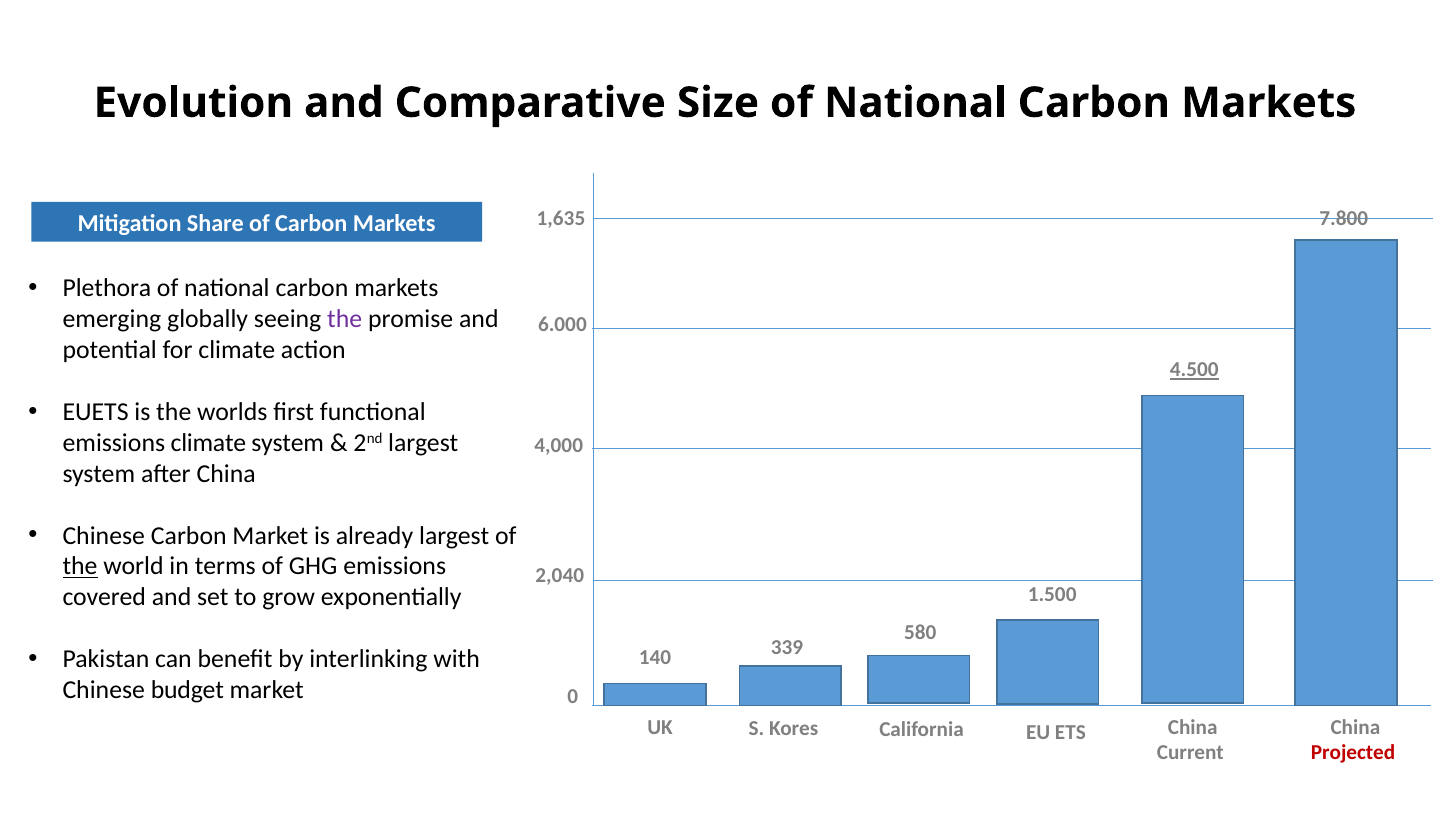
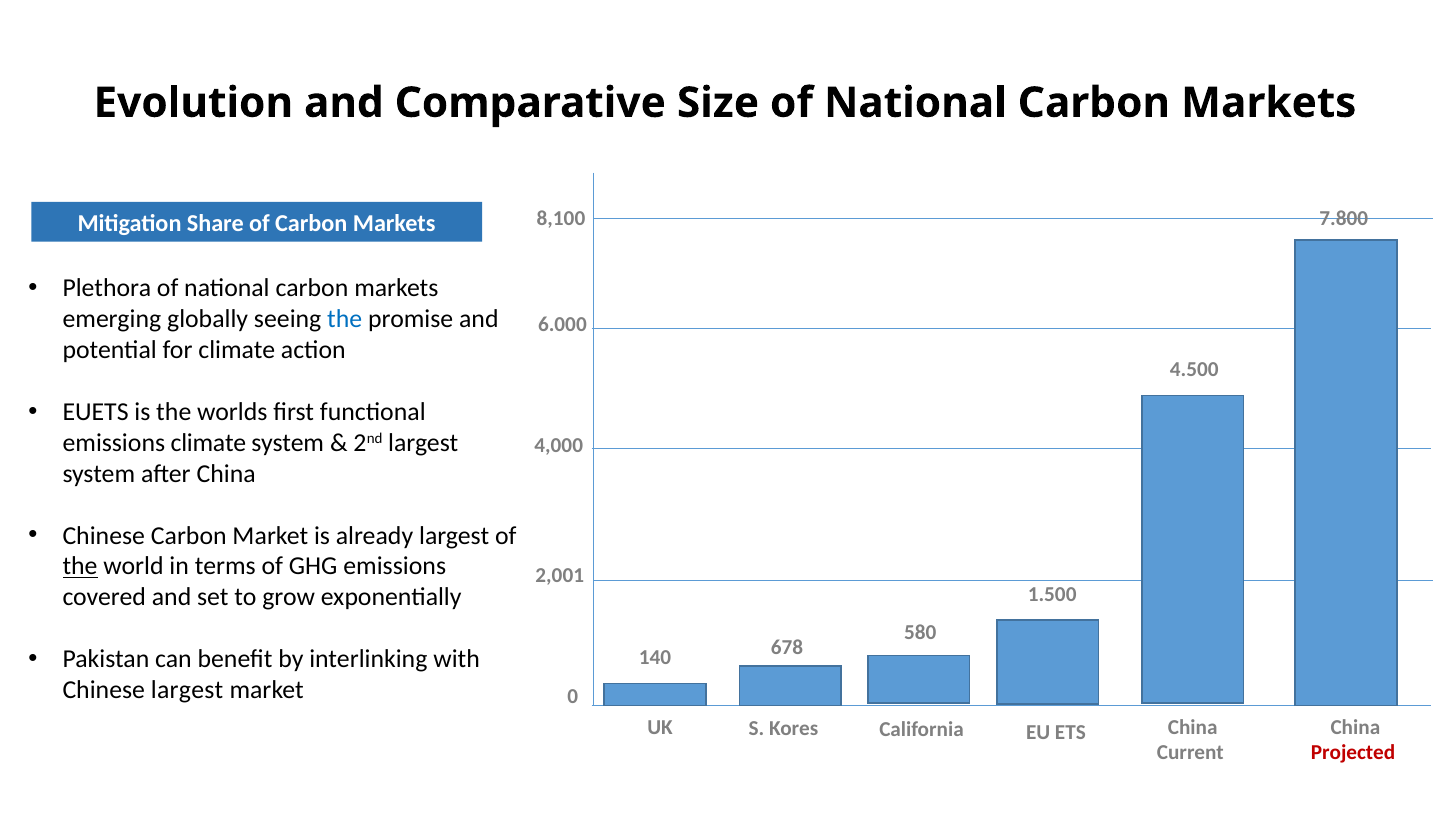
1,635: 1,635 -> 8,100 (561, 218)
the colour: purple -> blue (345, 319)
4.500 underline: present -> none (1194, 370)
2,040: 2,040 -> 2,001 (560, 576)
339: 339 -> 678 (787, 648)
Chinese budget: budget -> largest (187, 690)
